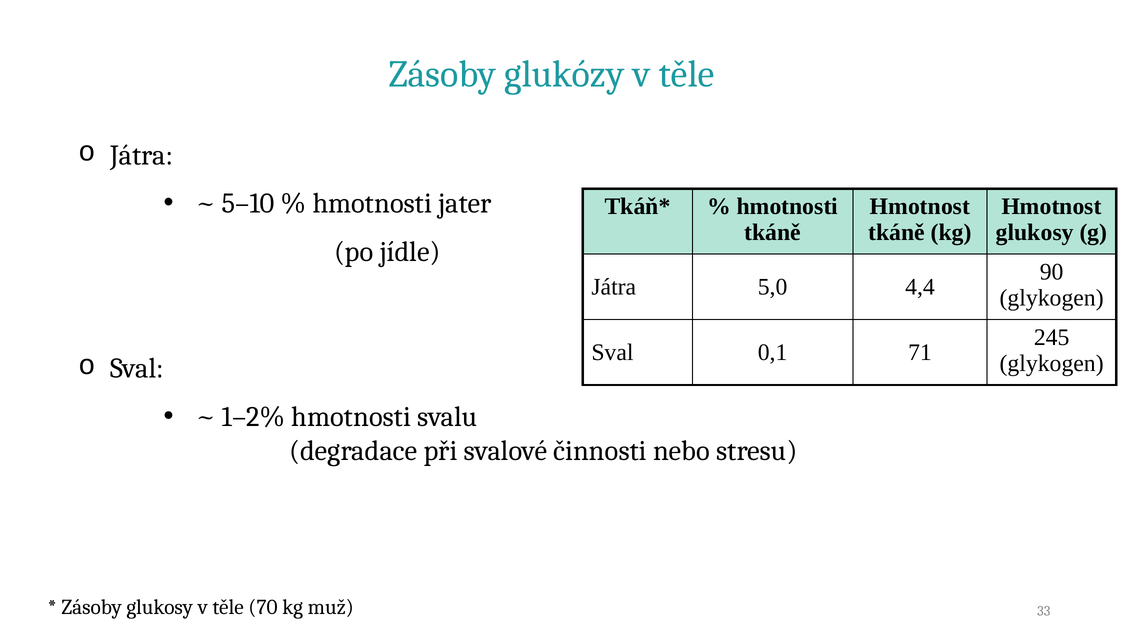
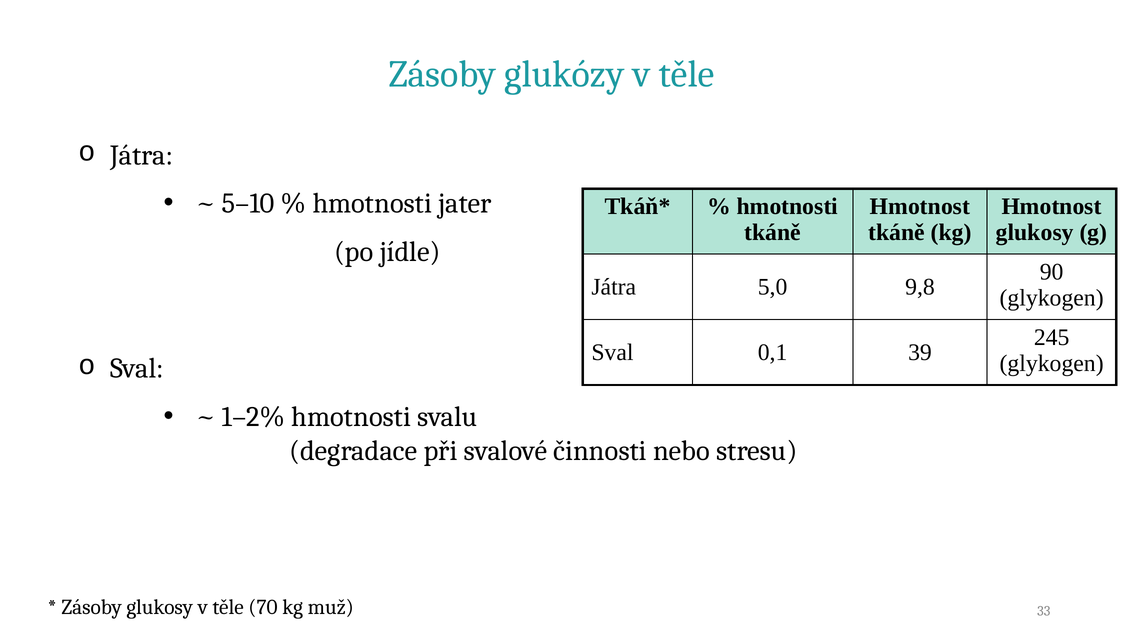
4,4: 4,4 -> 9,8 (920, 287)
71: 71 -> 39 (920, 352)
